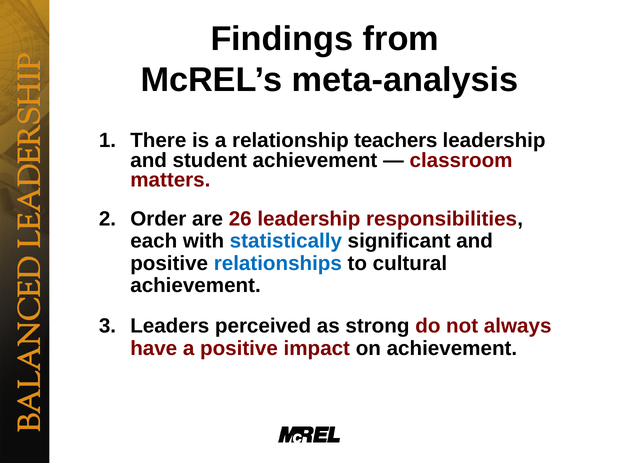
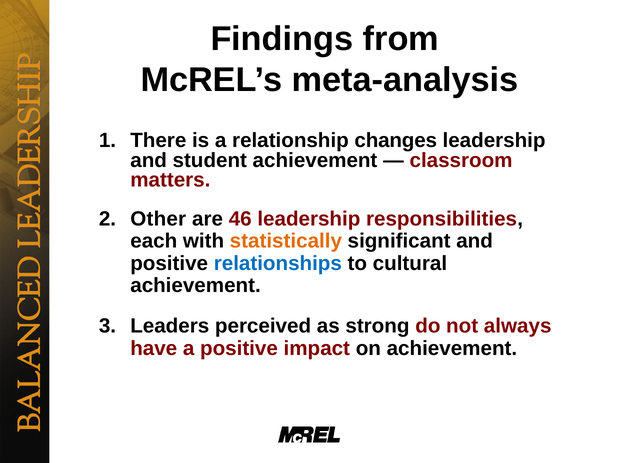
teachers: teachers -> changes (396, 141)
Order: Order -> Other (158, 219)
26: 26 -> 46 (240, 219)
statistically colour: blue -> orange (286, 241)
